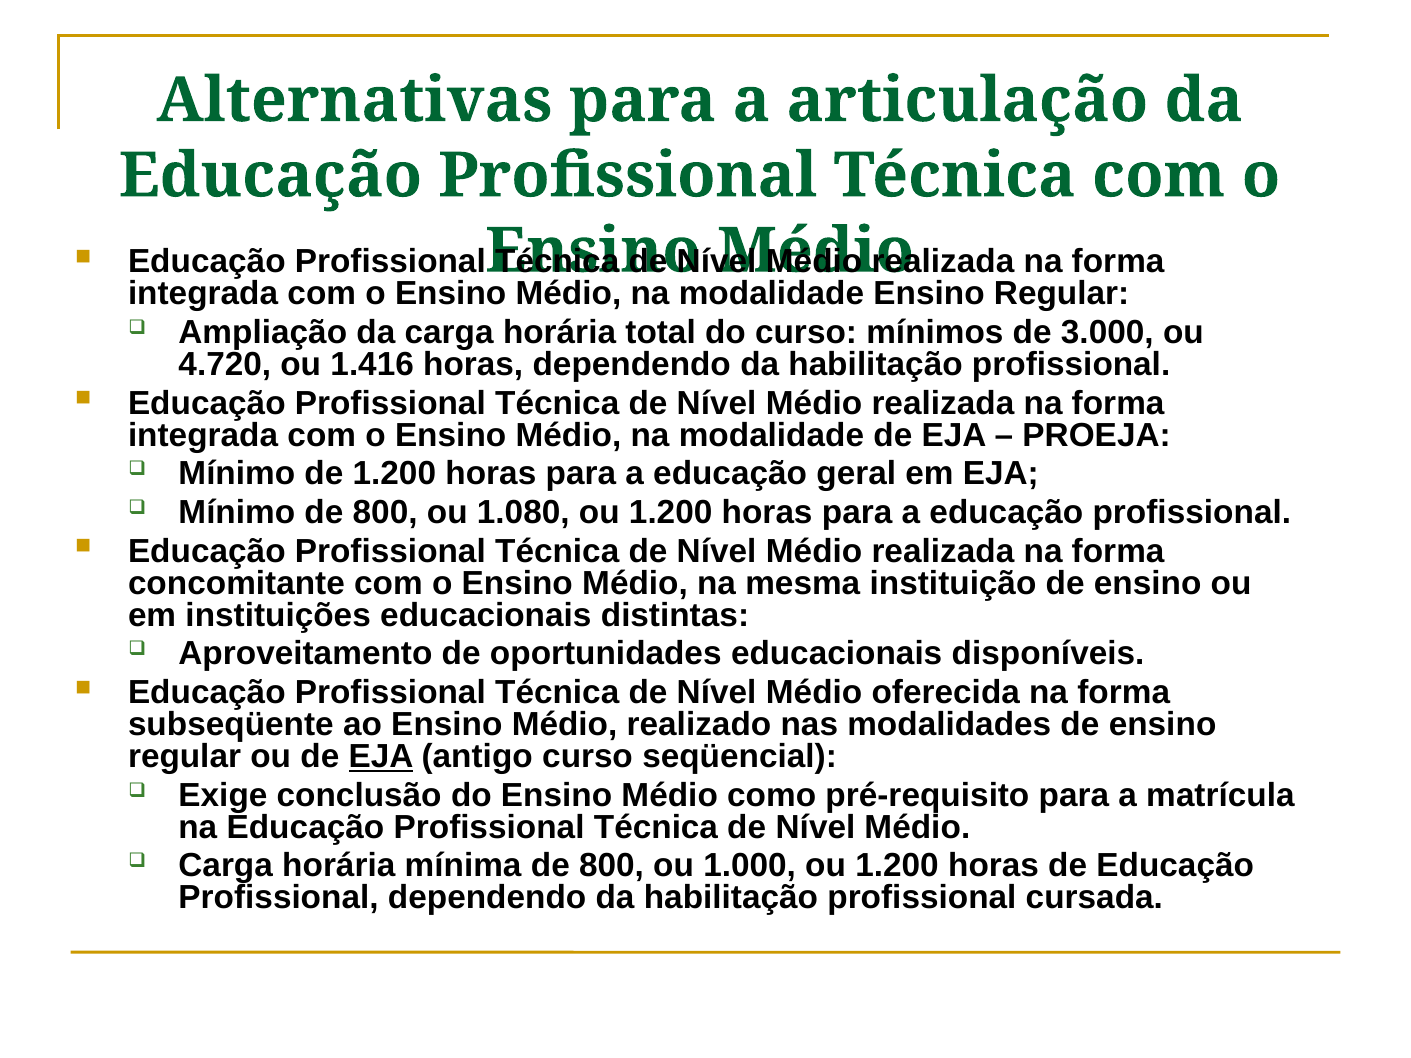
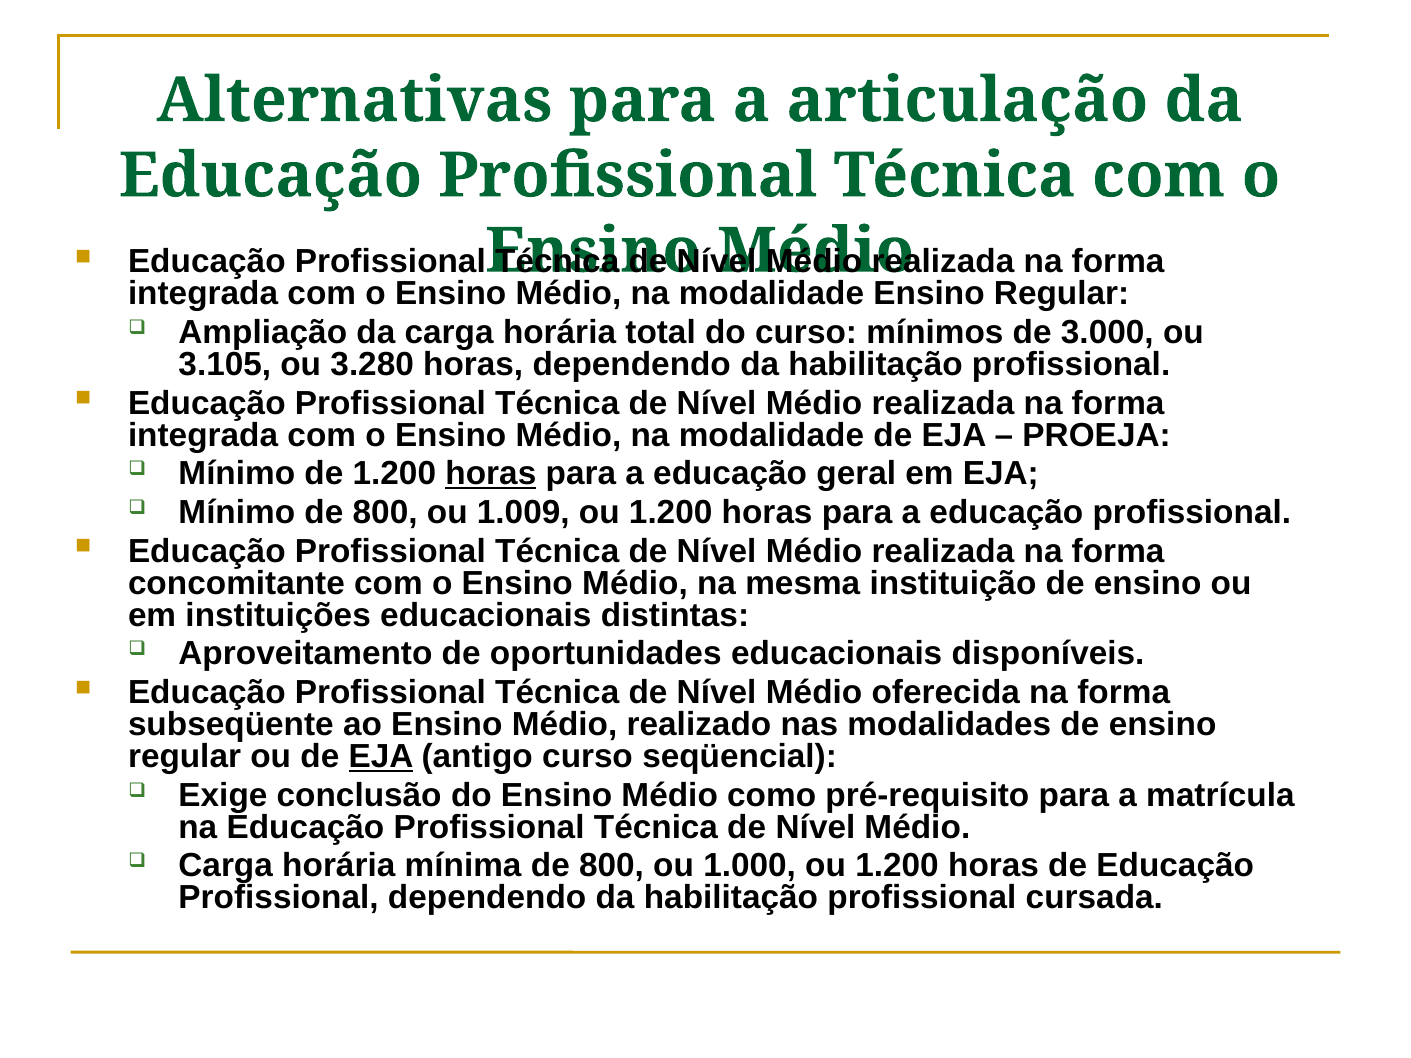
4.720: 4.720 -> 3.105 (225, 365)
1.416: 1.416 -> 3.280 (372, 365)
horas underline: none -> present (491, 474)
1.080: 1.080 -> 1.009 (523, 513)
